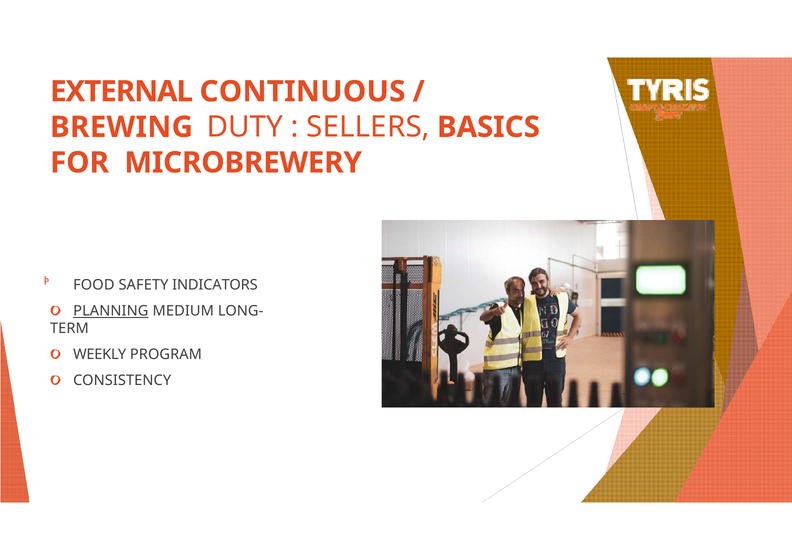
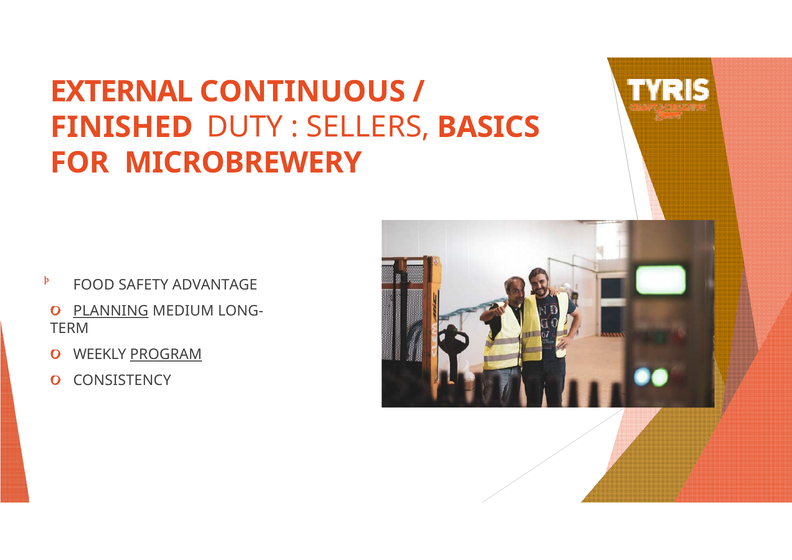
BREWING: BREWING -> FINISHED (122, 127)
INDICATORS: INDICATORS -> ADVANTAGE (215, 285)
PROGRAM underline: none -> present (166, 355)
